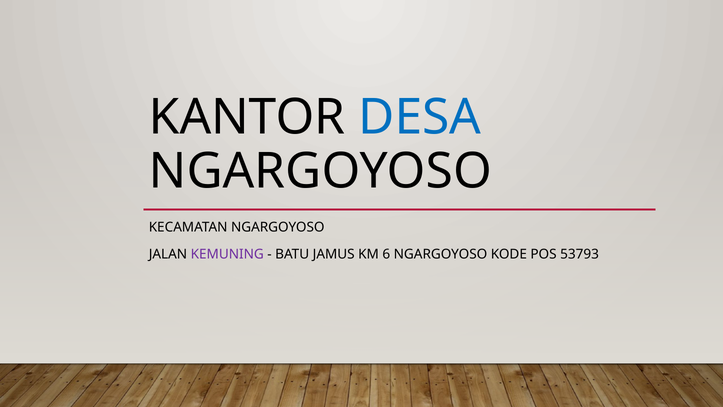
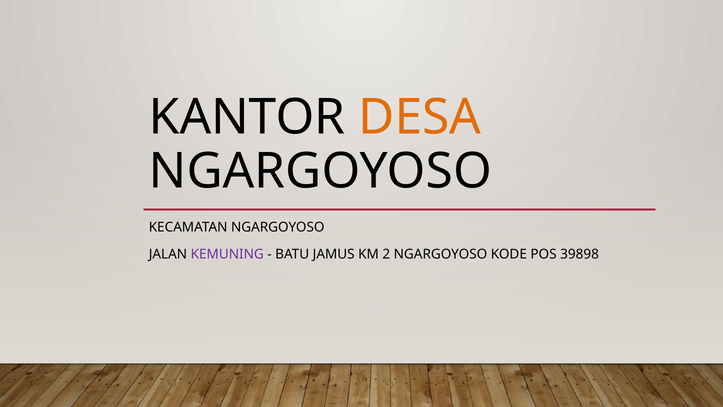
DESA colour: blue -> orange (420, 117)
6: 6 -> 2 (386, 254)
53793: 53793 -> 39898 (580, 254)
